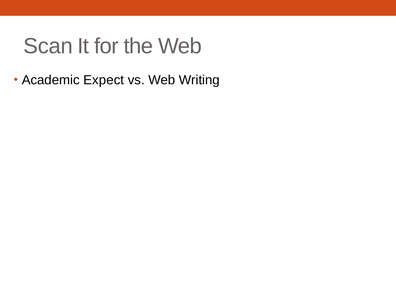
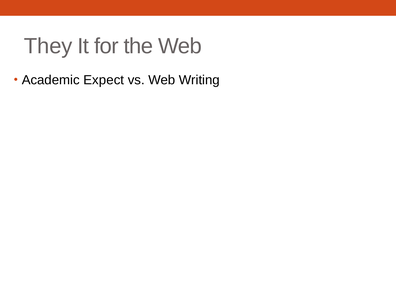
Scan: Scan -> They (48, 46)
